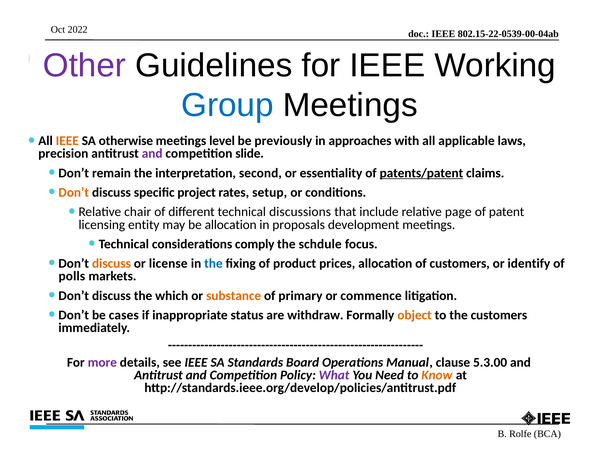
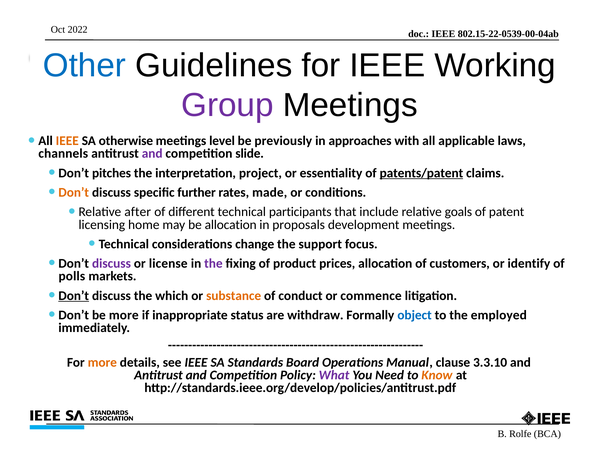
Other colour: purple -> blue (85, 65)
Group colour: blue -> purple (227, 105)
precision: precision -> channels (63, 154)
remain: remain -> pitches (111, 173)
second: second -> project (260, 173)
project: project -> further (197, 193)
setup: setup -> made (270, 193)
chair: chair -> after (138, 212)
discussions: discussions -> participants (300, 212)
page: page -> goals (458, 212)
entity: entity -> home (144, 225)
comply: comply -> change (255, 244)
schdule: schdule -> support (320, 244)
discuss colour: orange -> purple (111, 264)
the colour: blue -> purple (213, 264)
Don’t underline: none -> present (74, 296)
primary: primary -> conduct (300, 296)
be cases: cases -> more (124, 315)
object colour: orange -> blue (415, 315)
the customers: customers -> employed (499, 315)
more colour: purple -> orange (102, 362)
5.3.00: 5.3.00 -> 3.3.10 (490, 362)
